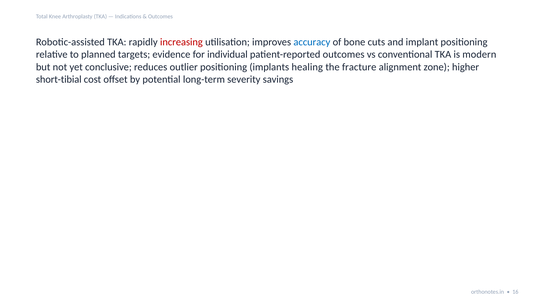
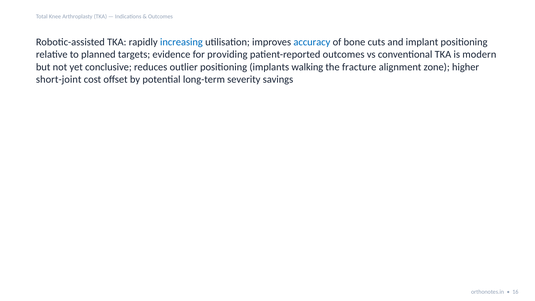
increasing colour: red -> blue (181, 42)
individual: individual -> providing (227, 54)
healing: healing -> walking (307, 67)
short-tibial: short-tibial -> short-joint (59, 79)
